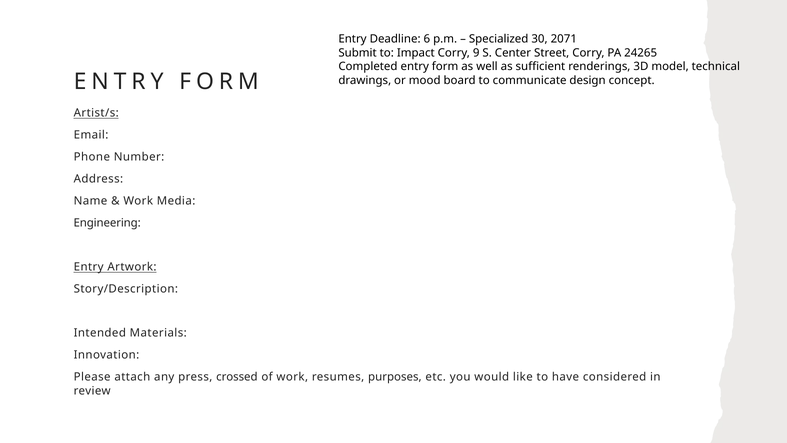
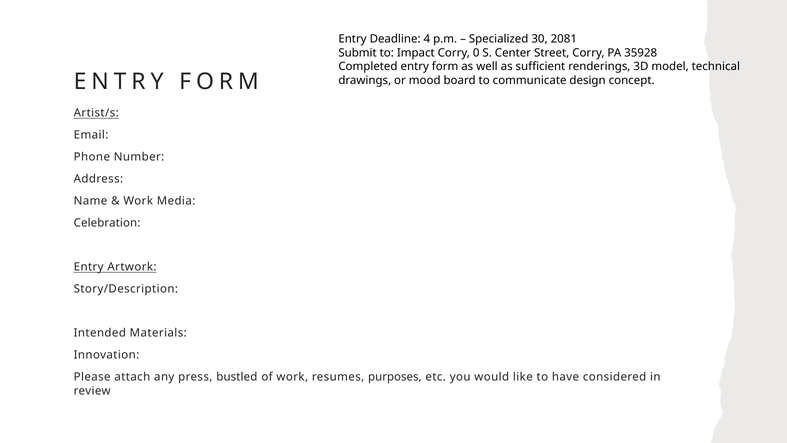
6: 6 -> 4 (427, 39)
2071: 2071 -> 2081 (564, 39)
9: 9 -> 0 (476, 53)
24265: 24265 -> 35928 (641, 53)
Engineering: Engineering -> Celebration (107, 223)
crossed: crossed -> bustled (237, 377)
